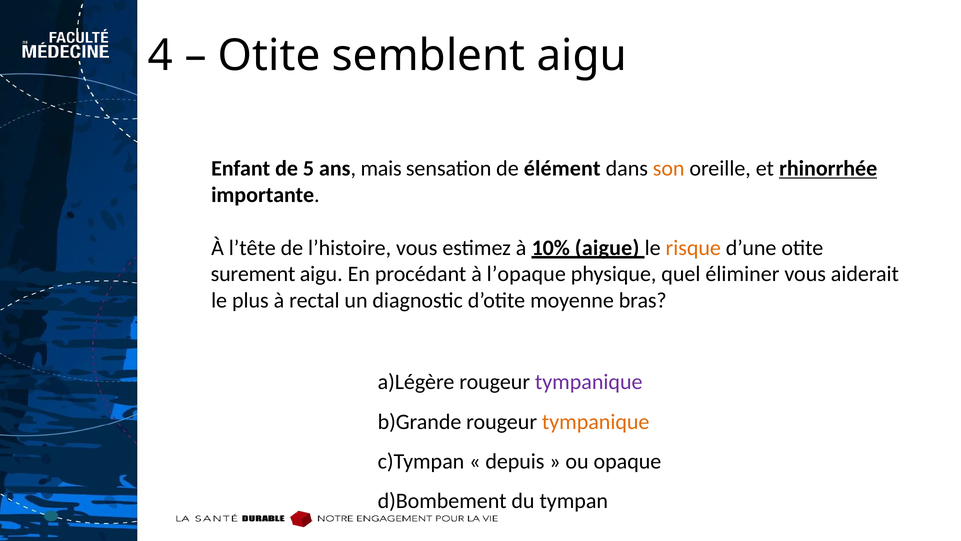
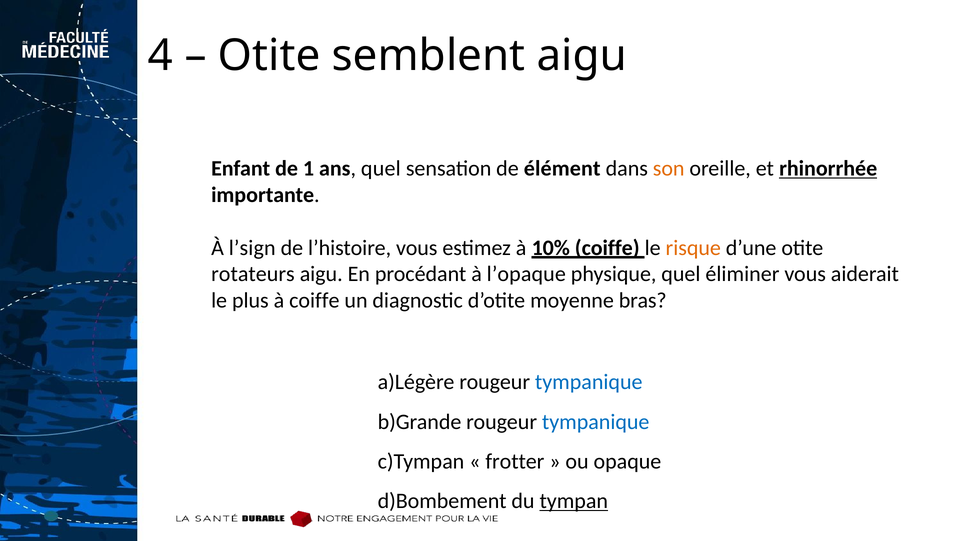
5: 5 -> 1 (308, 168)
ans mais: mais -> quel (381, 168)
l’tête: l’tête -> l’sign (252, 248)
10% aigue: aigue -> coiffe (607, 248)
surement: surement -> rotateurs (253, 274)
à rectal: rectal -> coiffe (314, 300)
tympanique colour: purple -> blue (589, 382)
tympanique colour: orange -> blue (596, 421)
depuis: depuis -> frotter (515, 461)
tympan underline: none -> present (574, 501)
